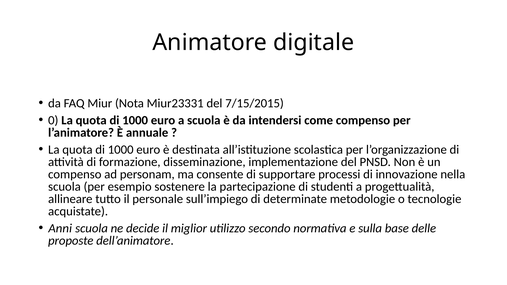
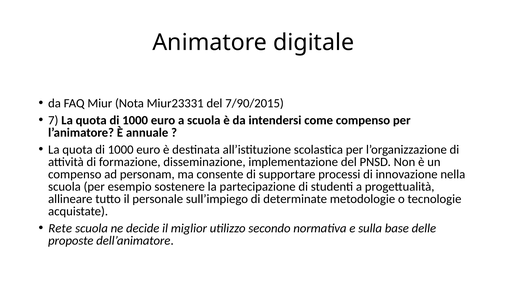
7/15/2015: 7/15/2015 -> 7/90/2015 (255, 103)
0: 0 -> 7 (53, 121)
Anni: Anni -> Rete (60, 229)
